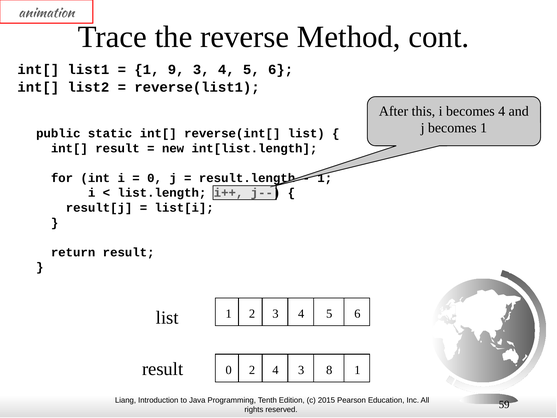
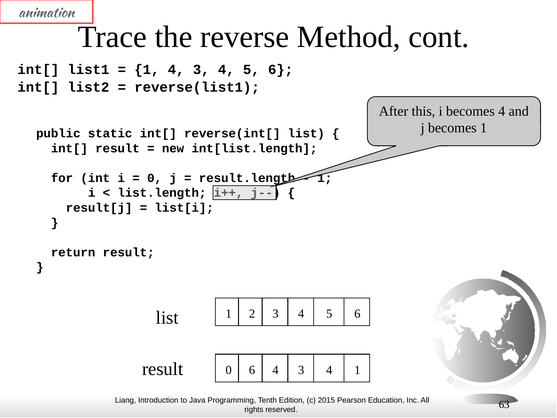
1 9: 9 -> 4 (176, 69)
0 2: 2 -> 6 (252, 370)
8: 8 -> 4 (329, 370)
59: 59 -> 63 (504, 404)
